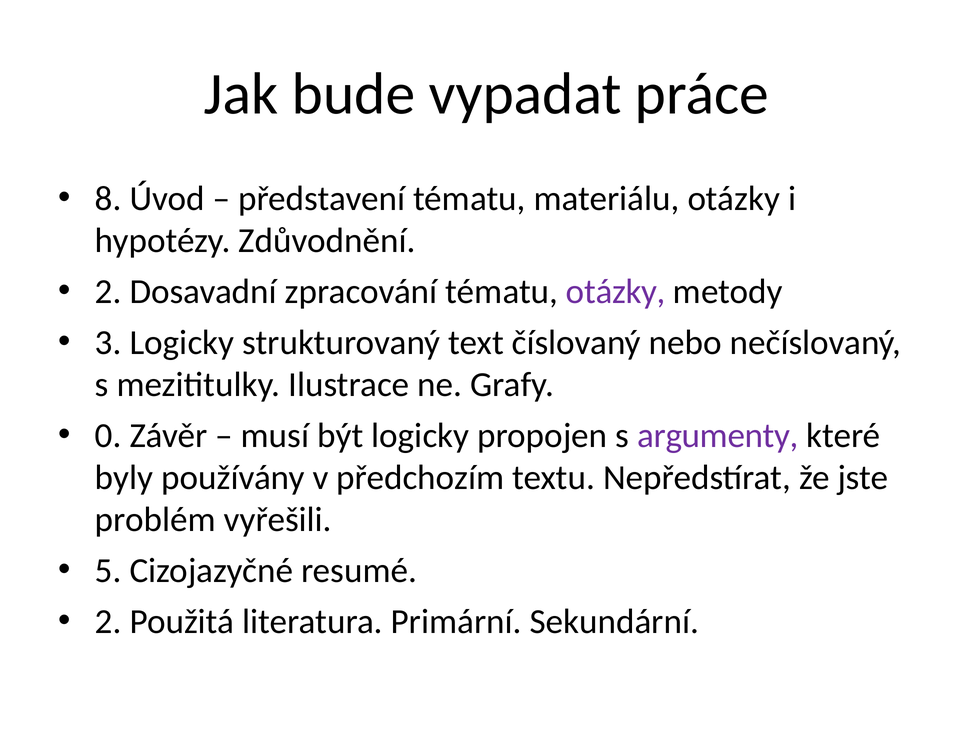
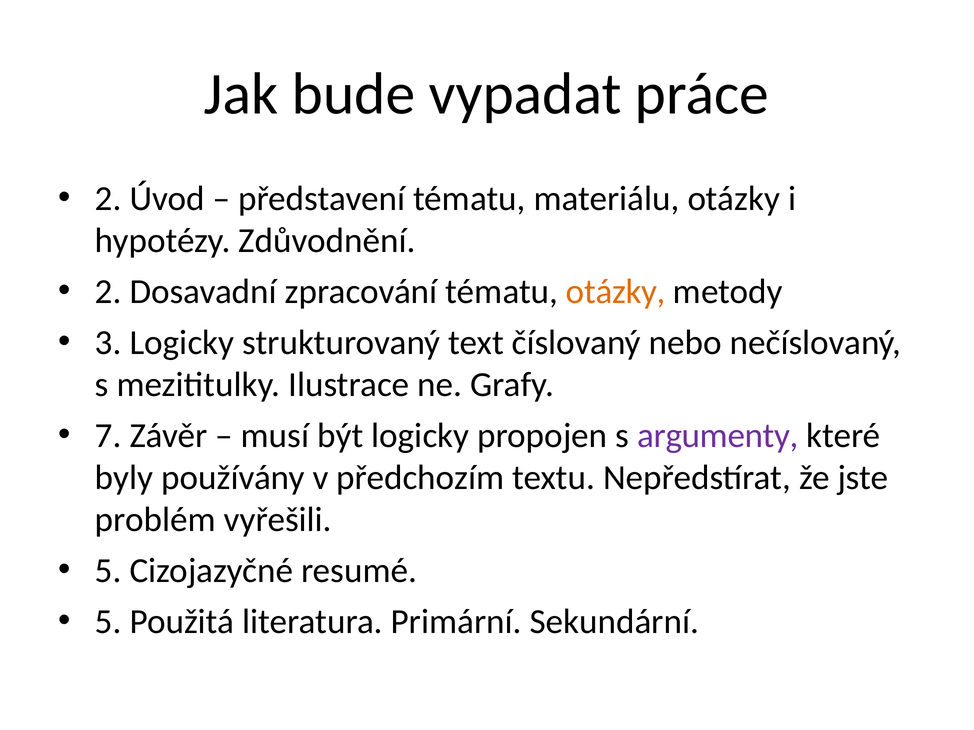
8: 8 -> 2 (108, 199)
otázky colour: purple -> orange (616, 292)
0: 0 -> 7 (108, 436)
2: 2 -> 5 (108, 622)
